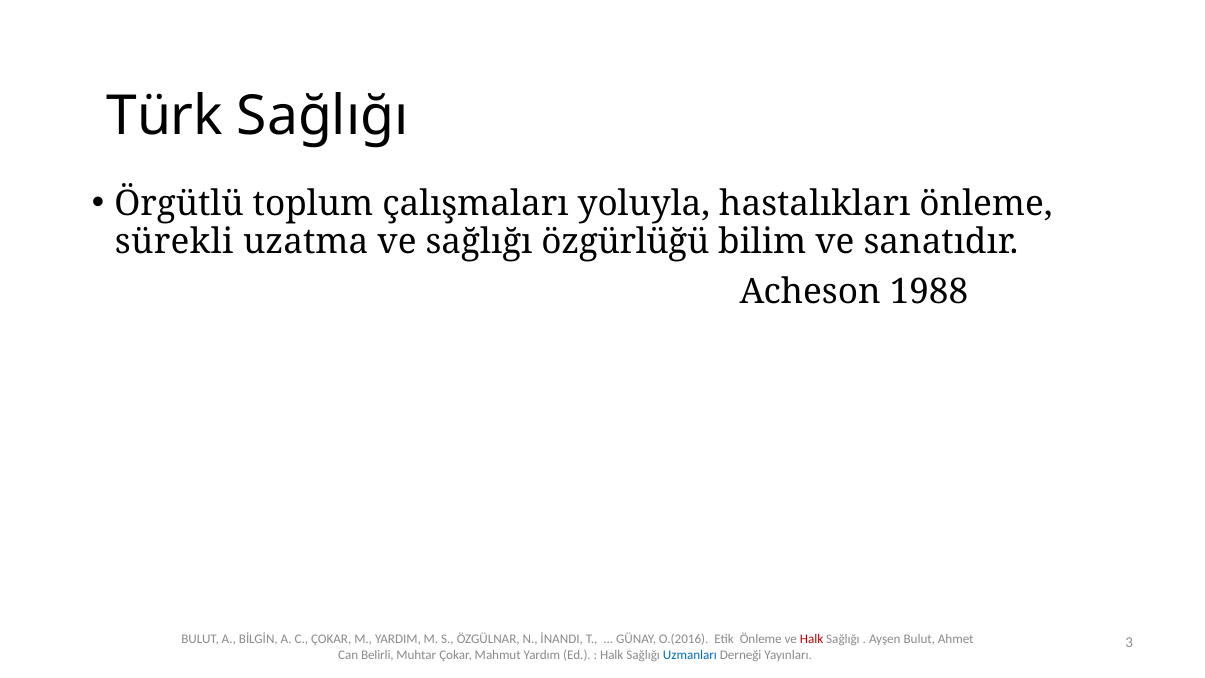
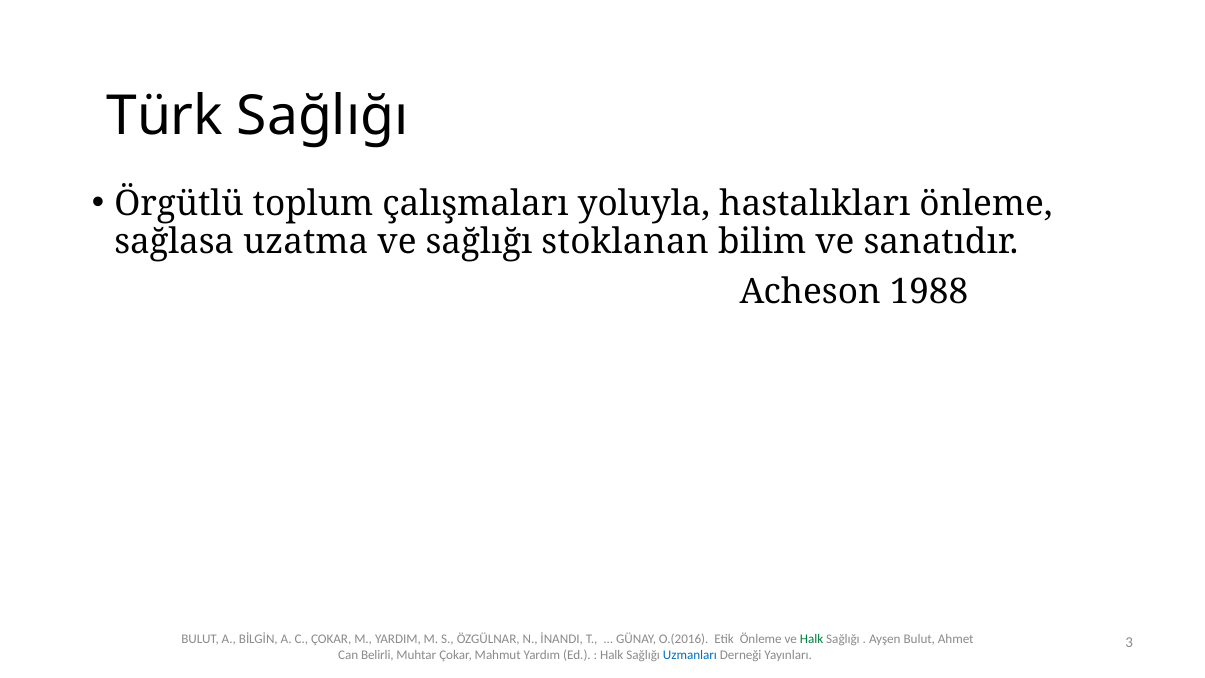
sürekli: sürekli -> sağlasa (174, 242)
özgürlüğü: özgürlüğü -> stoklanan (625, 242)
Halk colour: red -> green (812, 639)
